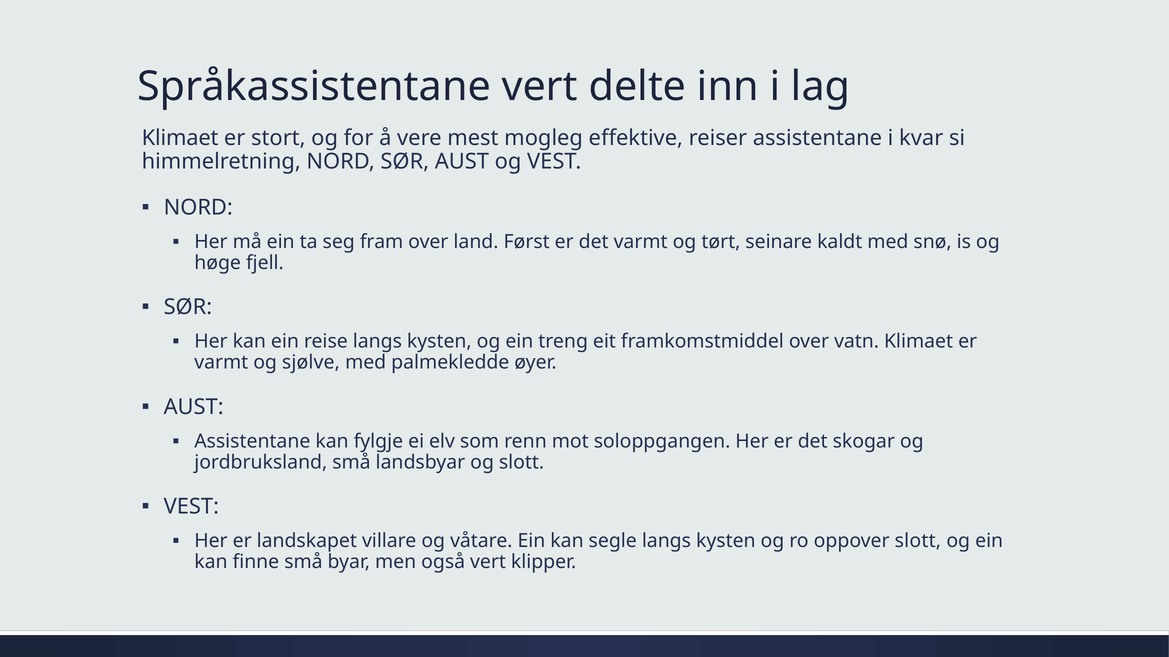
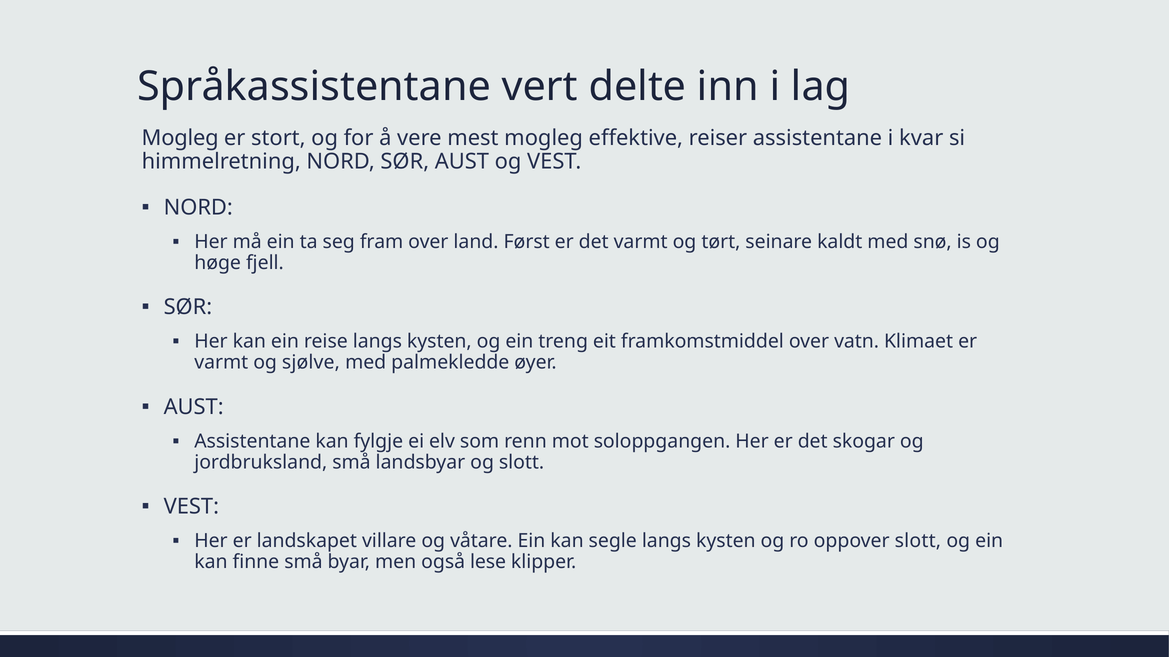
Klimaet: Klimaet -> Mogleg (180, 138)
også vert: vert -> lese (488, 563)
